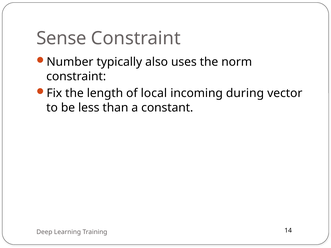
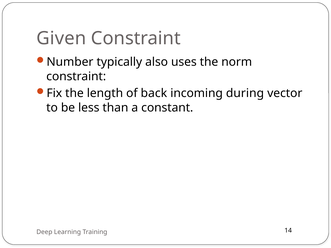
Sense: Sense -> Given (61, 38)
local: local -> back (154, 93)
